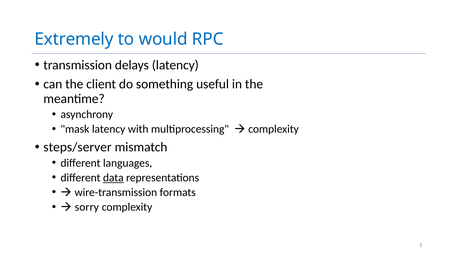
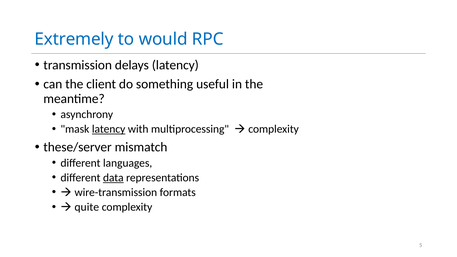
latency underline: none -> present (109, 129)
steps/server: steps/server -> these/server (78, 147)
sorry: sorry -> quite (87, 207)
